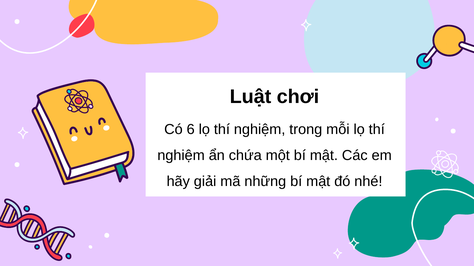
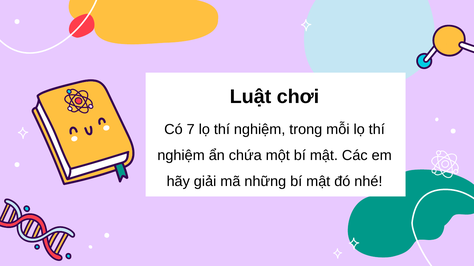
6: 6 -> 7 (191, 130)
